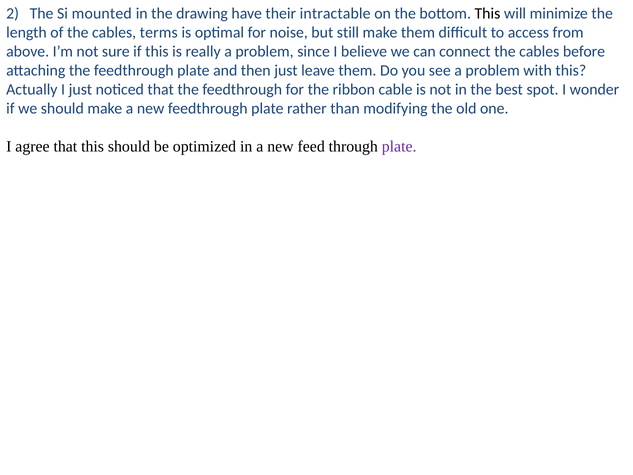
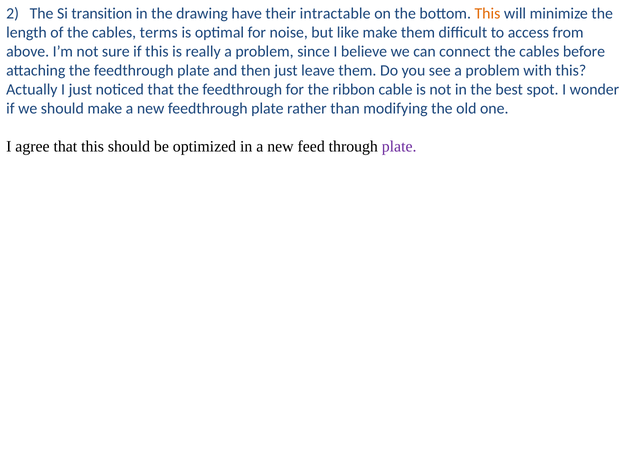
mounted: mounted -> transition (102, 14)
This colour: black -> orange (487, 14)
still: still -> like (348, 33)
